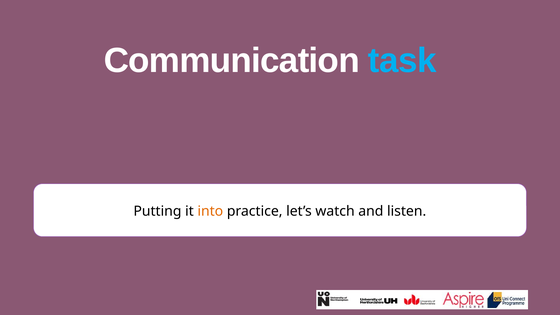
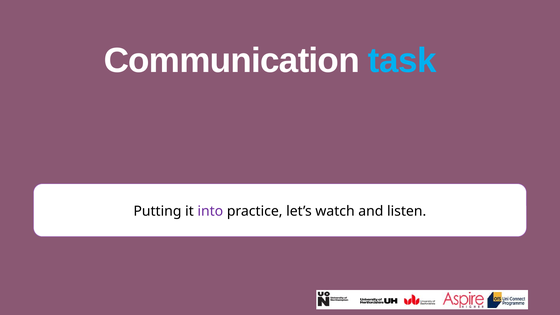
into colour: orange -> purple (210, 211)
